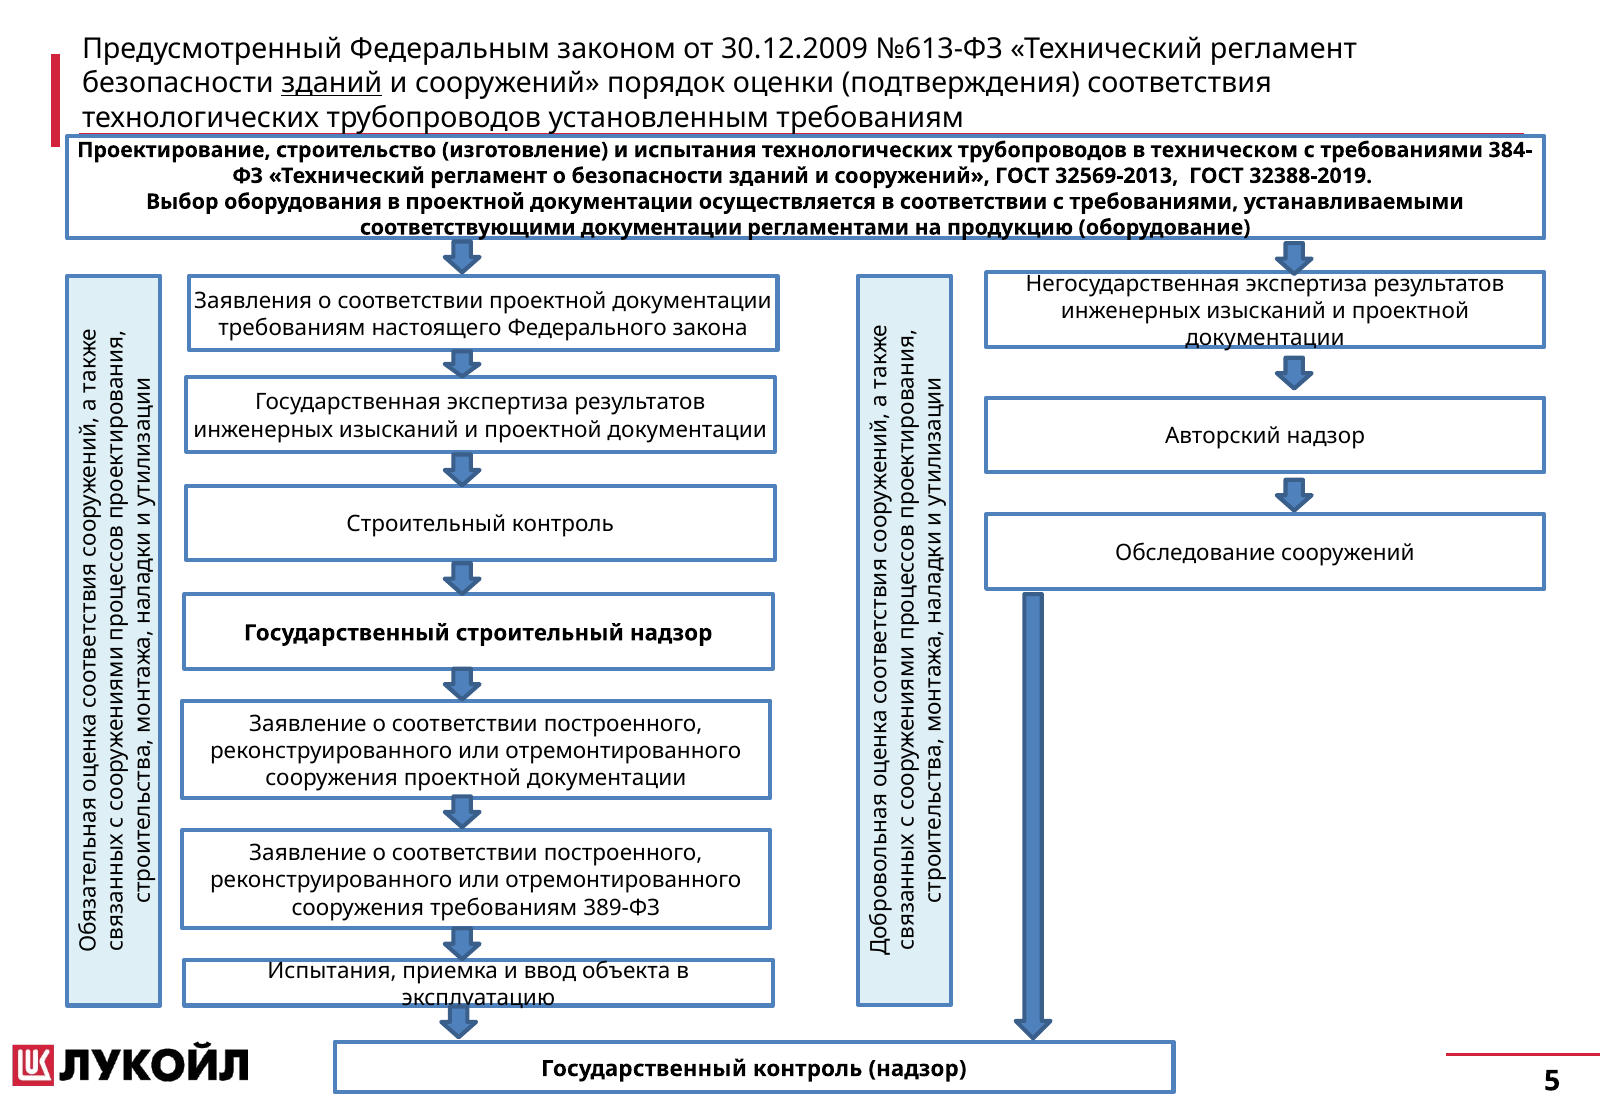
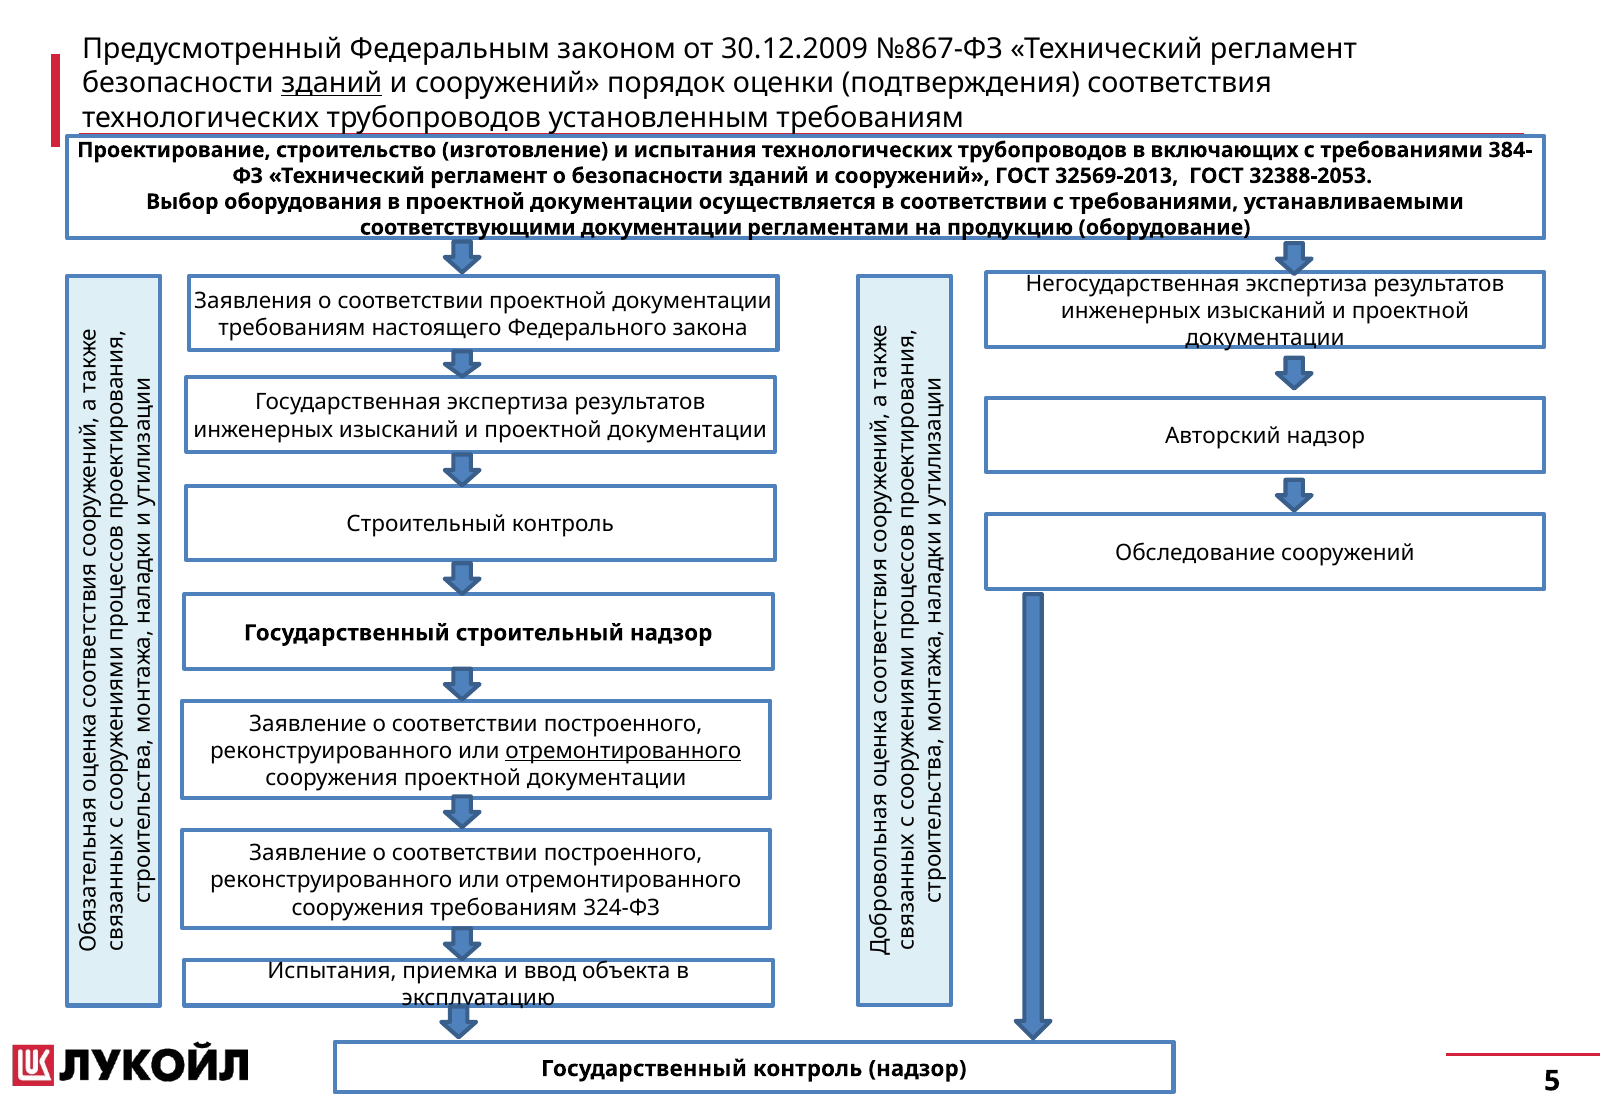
№613-ФЗ: №613-ФЗ -> №867-ФЗ (939, 49)
техническом: техническом -> включающих (1225, 150)
32388-2019: 32388-2019 -> 32388-2053 (1311, 176)
отремонтированного underline: none -> present (623, 751)
389-ФЗ: 389-ФЗ -> 324-ФЗ (622, 907)
